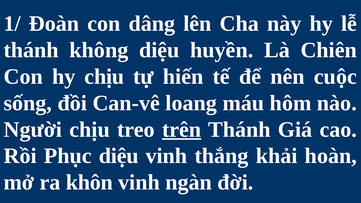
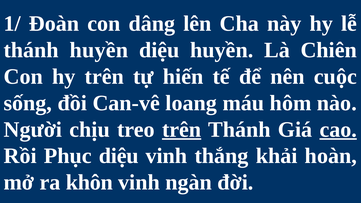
thánh không: không -> huyền (99, 50)
hy chịu: chịu -> trên (104, 77)
cao underline: none -> present (338, 130)
